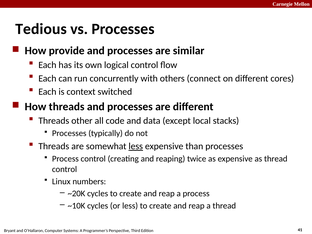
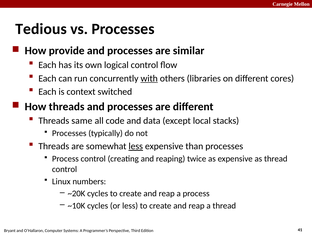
with underline: none -> present (149, 78)
connect: connect -> libraries (204, 78)
other: other -> same (82, 121)
